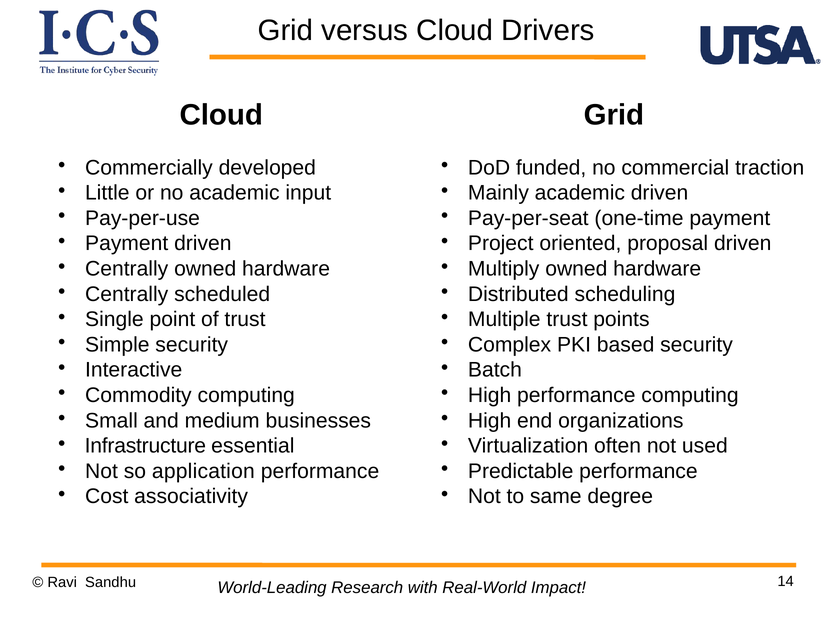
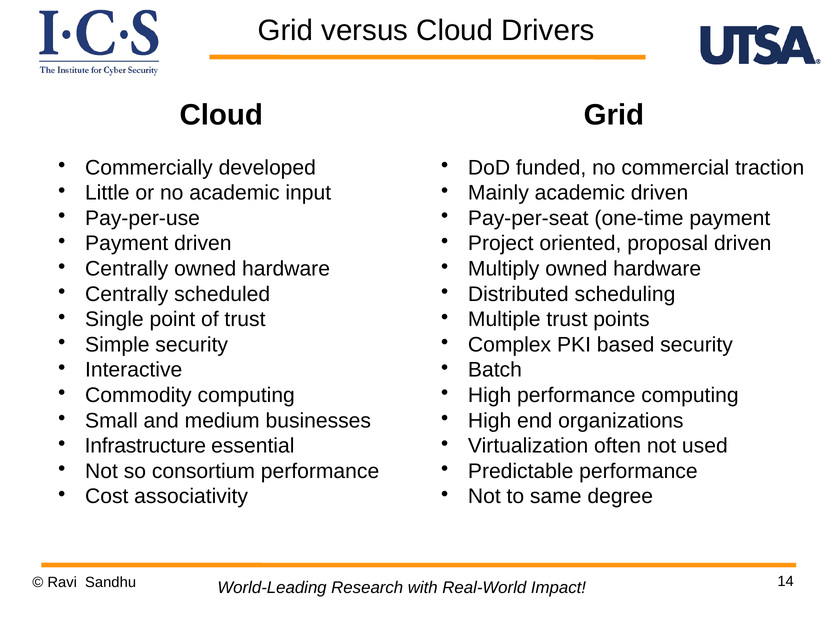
application: application -> consortium (203, 471)
